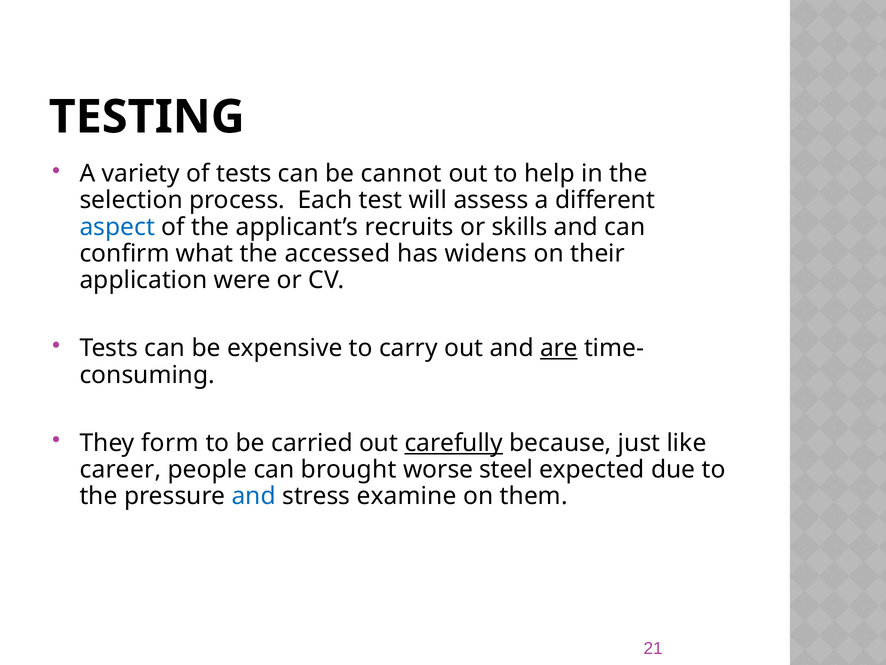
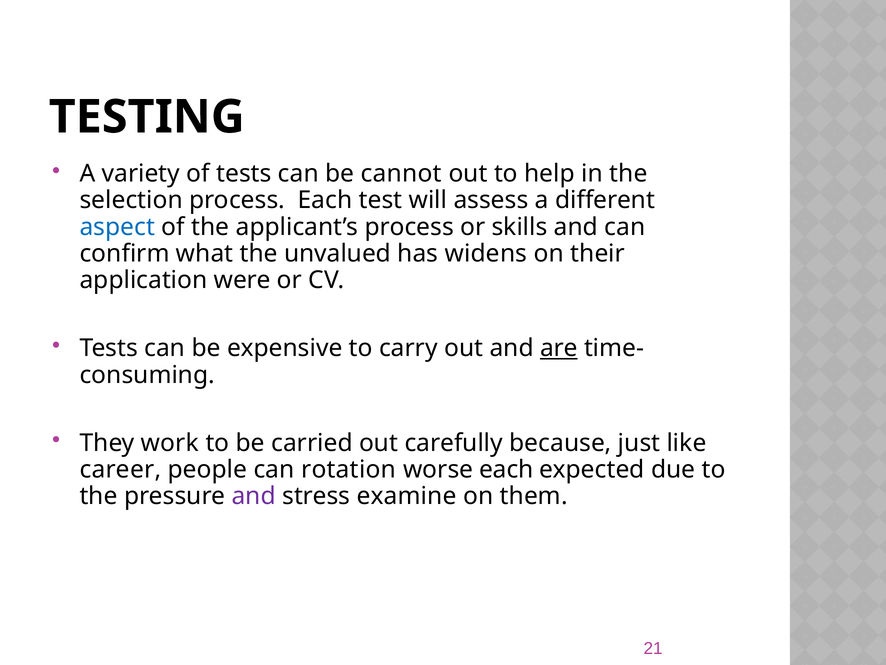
applicant’s recruits: recruits -> process (409, 227)
accessed: accessed -> unvalued (338, 253)
form: form -> work (170, 443)
carefully underline: present -> none (454, 443)
brought: brought -> rotation (349, 469)
worse steel: steel -> each (506, 469)
and colour: blue -> purple (254, 496)
